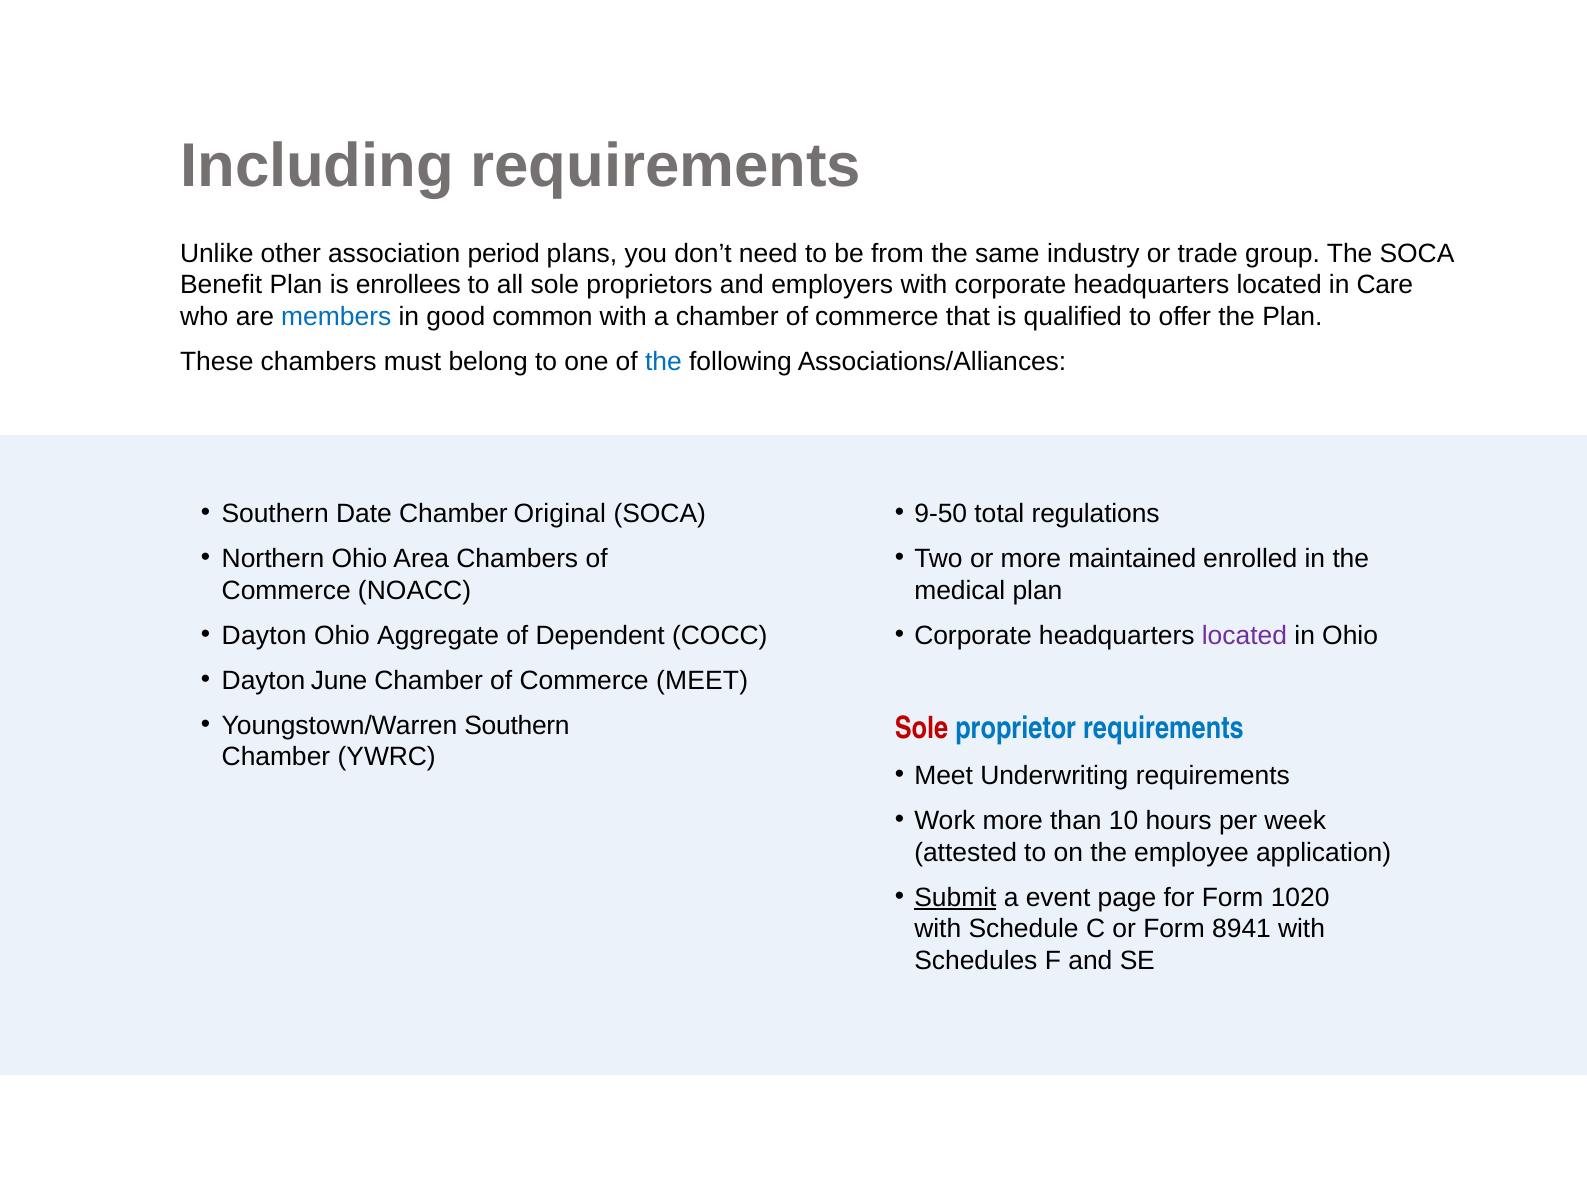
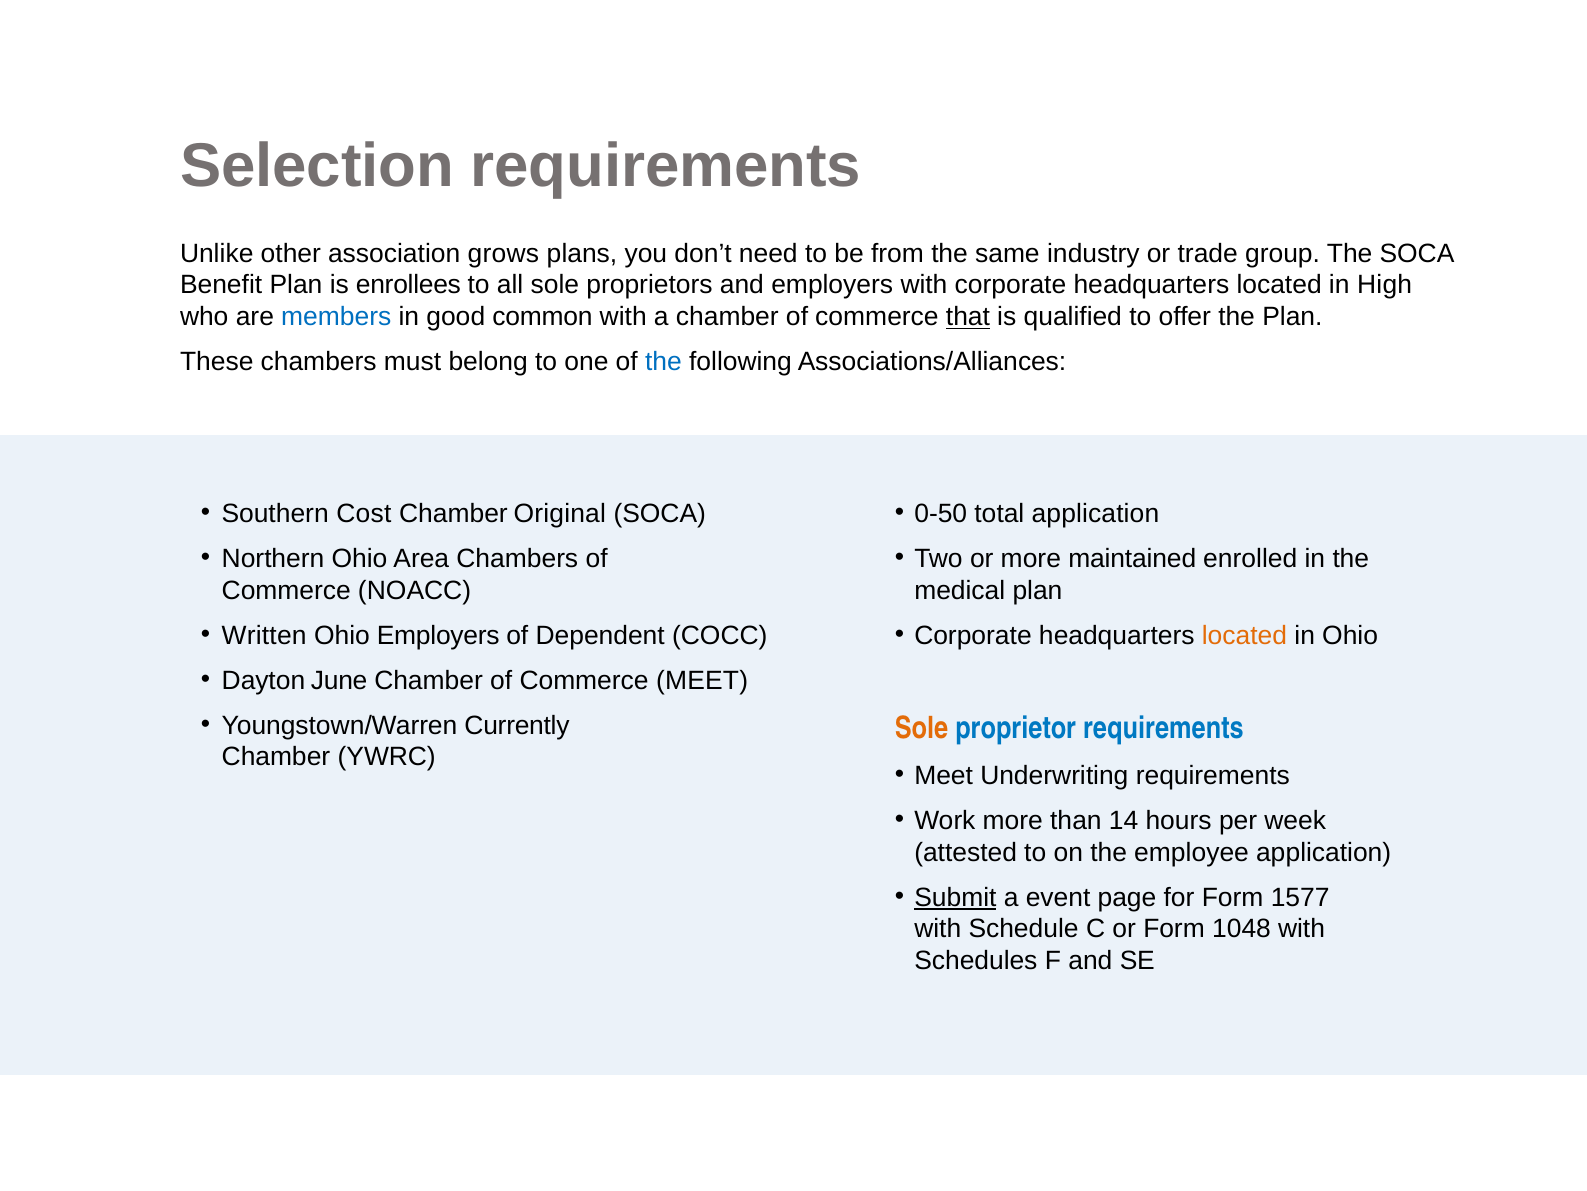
Including: Including -> Selection (317, 166)
period: period -> grows (503, 253)
Care: Care -> High (1385, 285)
that underline: none -> present (968, 317)
Date: Date -> Cost (364, 513)
9-50: 9-50 -> 0-50 (941, 513)
total regulations: regulations -> application (1095, 513)
Dayton: Dayton -> Written (264, 635)
Ohio Aggregate: Aggregate -> Employers (438, 635)
located colour: purple -> orange (1244, 635)
Youngstown/Warren Southern: Southern -> Currently (517, 725)
Sole colour: red -> orange (922, 728)
10: 10 -> 14 (1124, 820)
1020: 1020 -> 1577 (1300, 897)
8941: 8941 -> 1048 (1242, 929)
